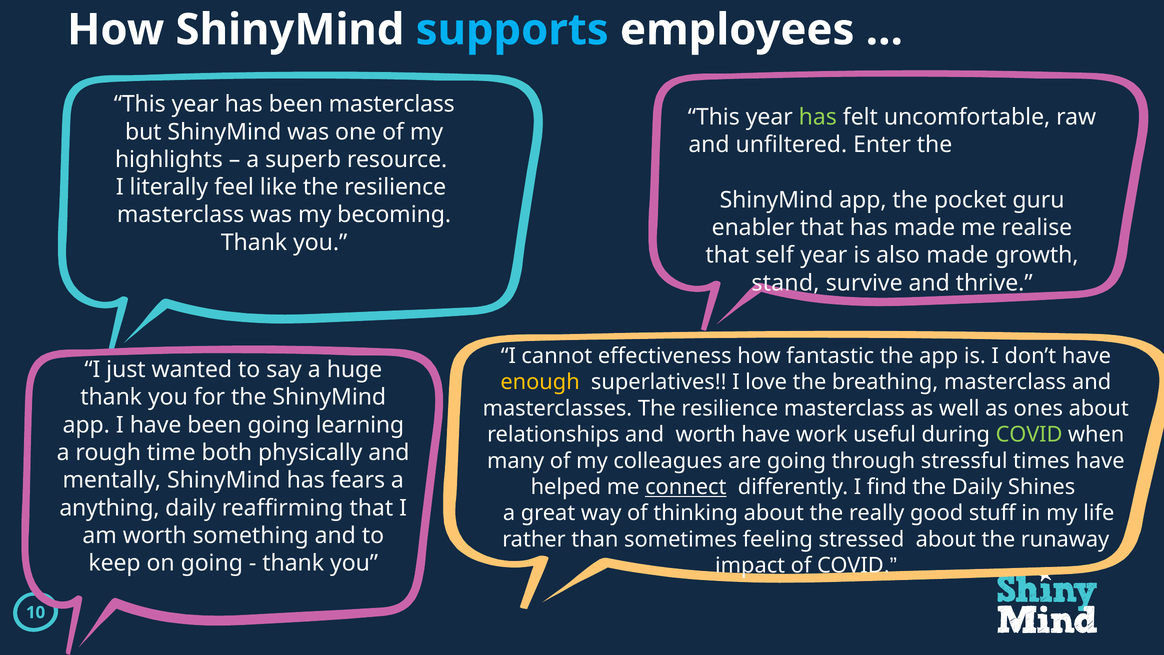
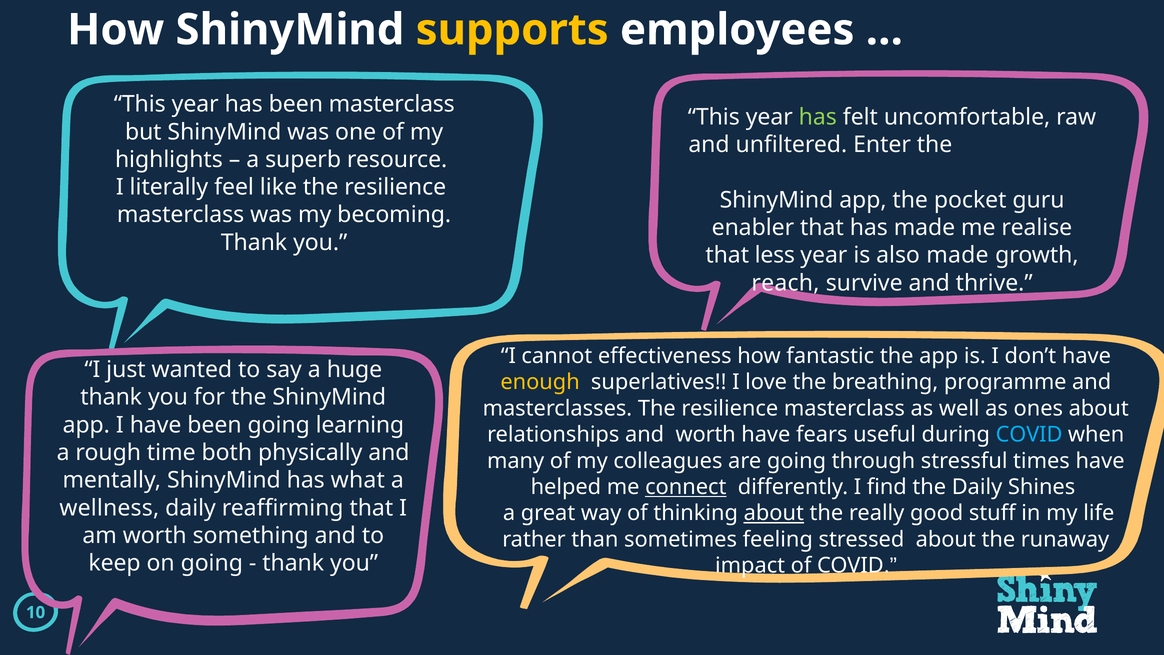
supports colour: light blue -> yellow (512, 30)
self: self -> less (775, 255)
stand: stand -> reach (785, 283)
breathing masterclass: masterclass -> programme (1005, 382)
work: work -> fears (822, 435)
COVID colour: light green -> light blue (1029, 435)
fears: fears -> what (358, 480)
anything: anything -> wellness (109, 508)
about underline: none -> present (774, 513)
